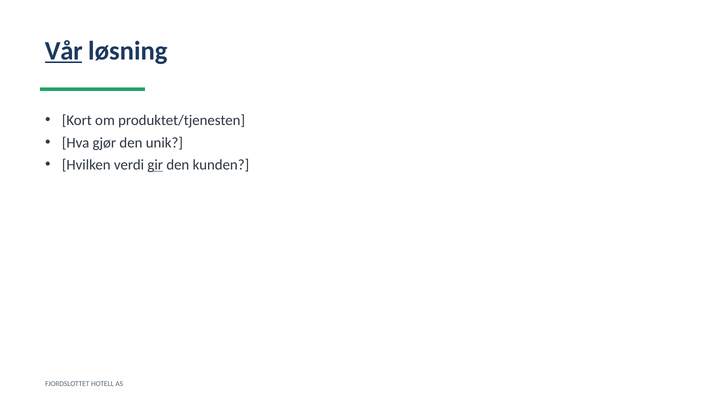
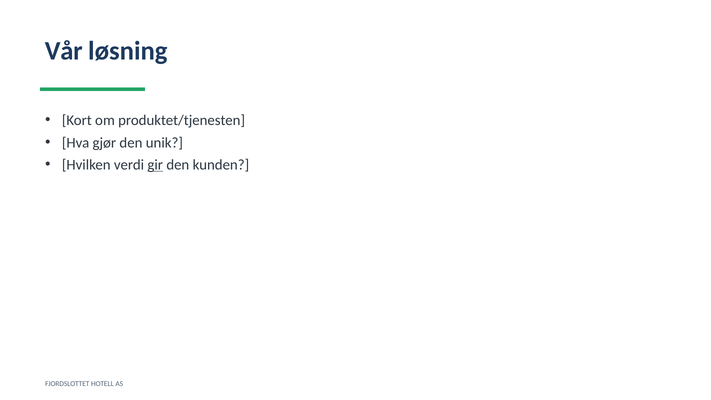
Vår underline: present -> none (64, 51)
